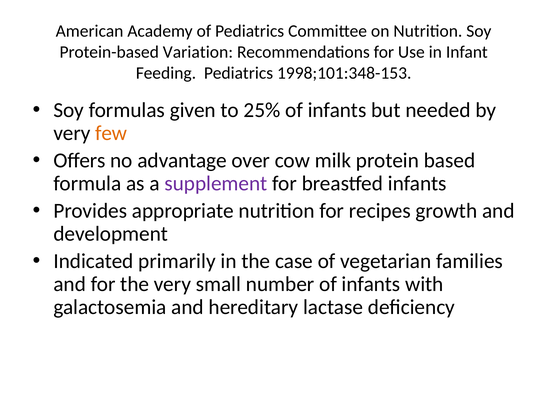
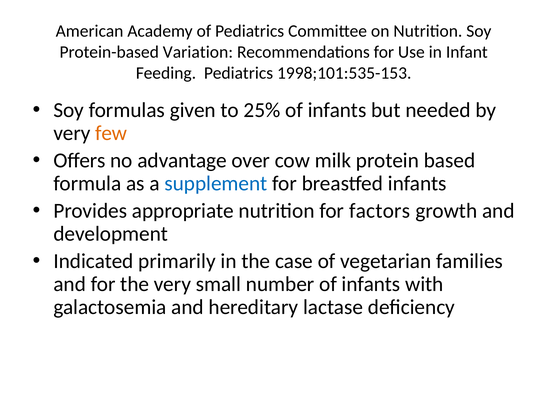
1998;101:348-153: 1998;101:348-153 -> 1998;101:535-153 (344, 73)
supplement colour: purple -> blue (216, 183)
recipes: recipes -> factors (380, 211)
